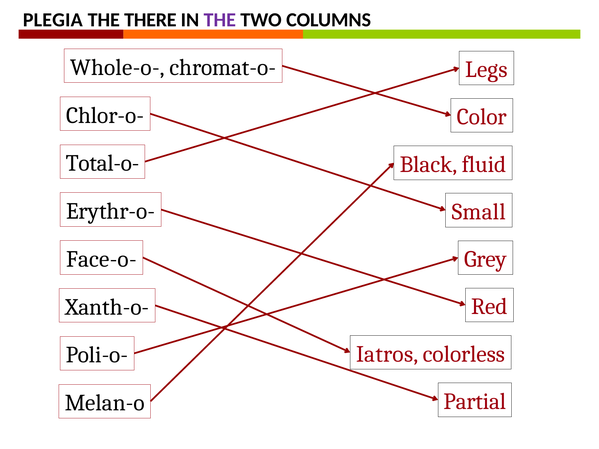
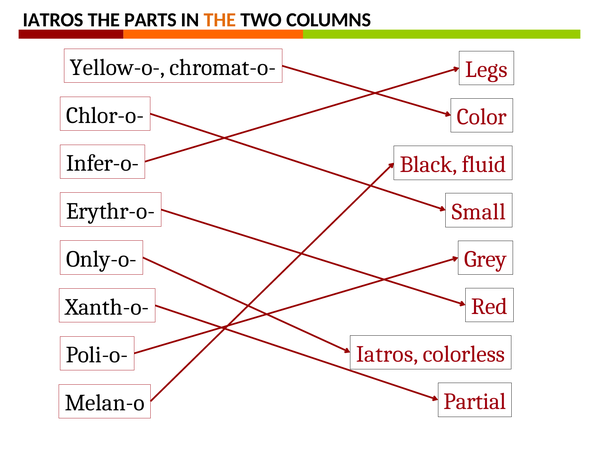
PLEGIA: PLEGIA -> IATROS (53, 20)
THERE: THERE -> PARTS (150, 20)
THE colour: purple -> orange (220, 20)
Whole-o-: Whole-o- -> Yellow-o- (118, 67)
Total-o-: Total-o- -> Infer-o- (103, 163)
Face-o-: Face-o- -> Only-o- (101, 259)
